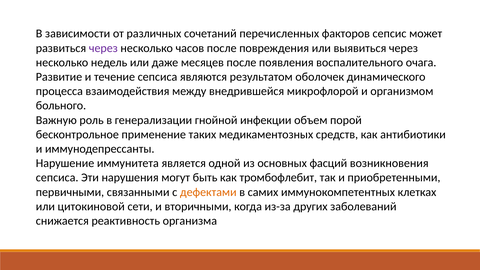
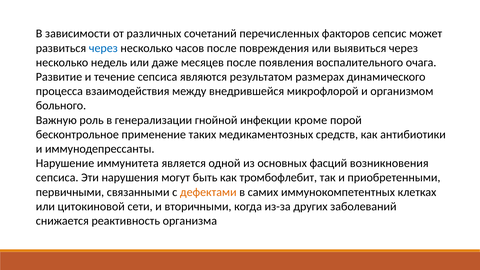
через colour: purple -> blue (103, 48)
оболочек: оболочек -> размерах (320, 77)
объем: объем -> кроме (311, 120)
